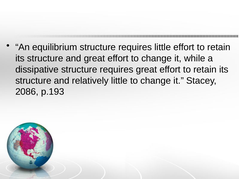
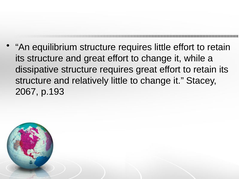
2086: 2086 -> 2067 (27, 92)
